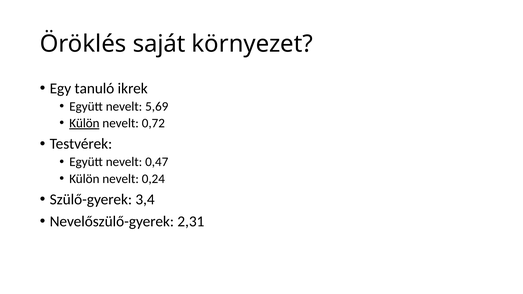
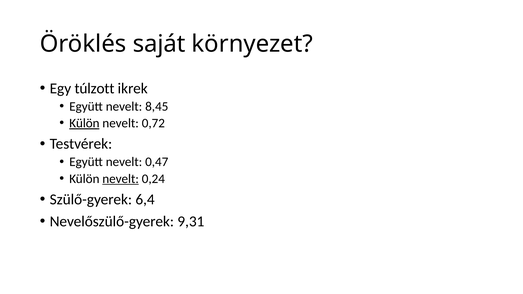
tanuló: tanuló -> túlzott (94, 88)
5,69: 5,69 -> 8,45 (157, 106)
nevelt underline: none -> present (121, 179)
3,4: 3,4 -> 6,4 (145, 200)
2,31: 2,31 -> 9,31 (191, 222)
